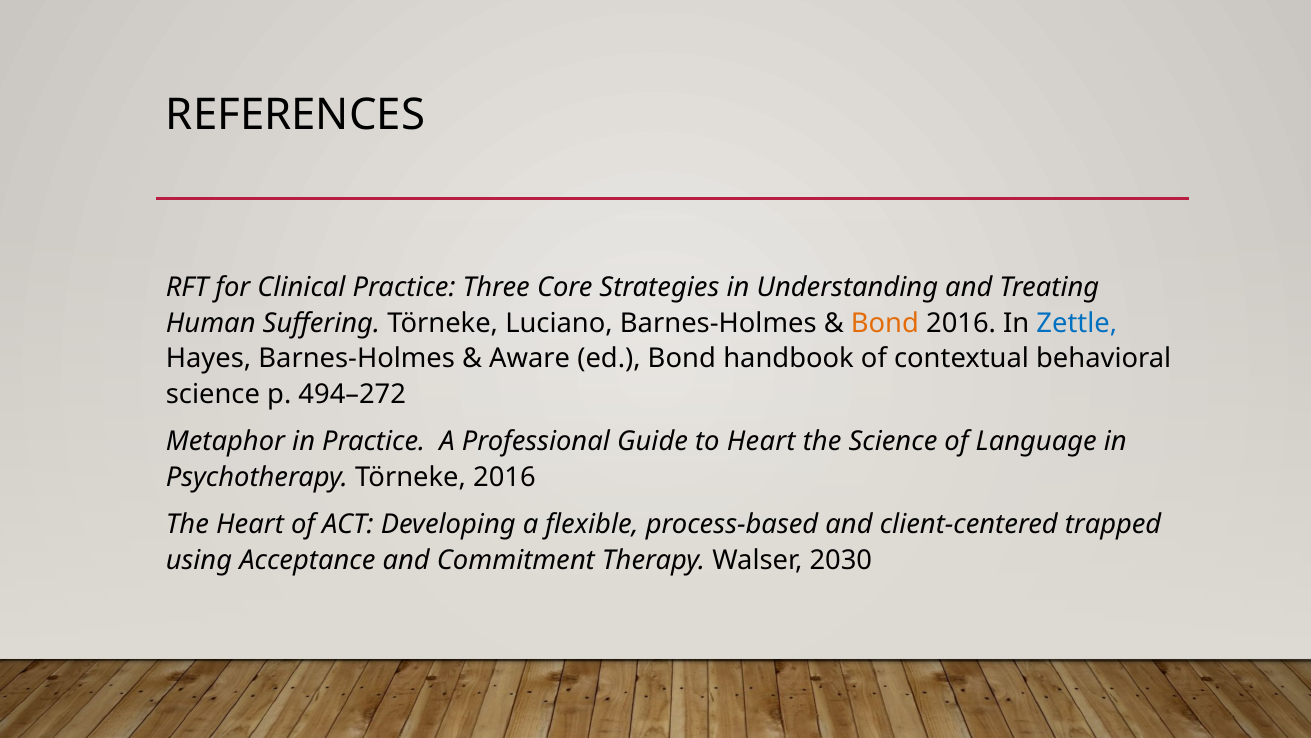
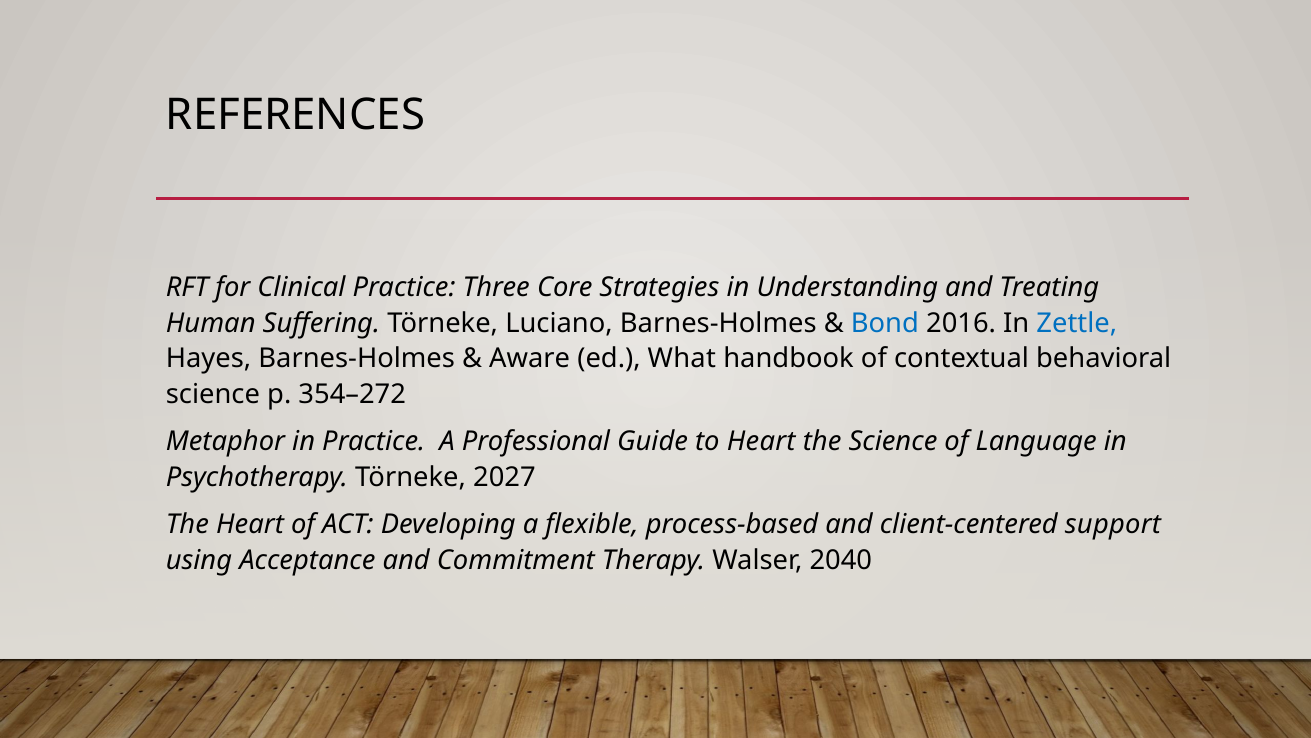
Bond colour: orange -> blue (885, 323)
ed Bond: Bond -> What (682, 358)
494–272: 494–272 -> 354–272 (352, 394)
Törneke 2016: 2016 -> 2027 (504, 477)
trapped: trapped -> support (1113, 524)
2030: 2030 -> 2040 (841, 560)
